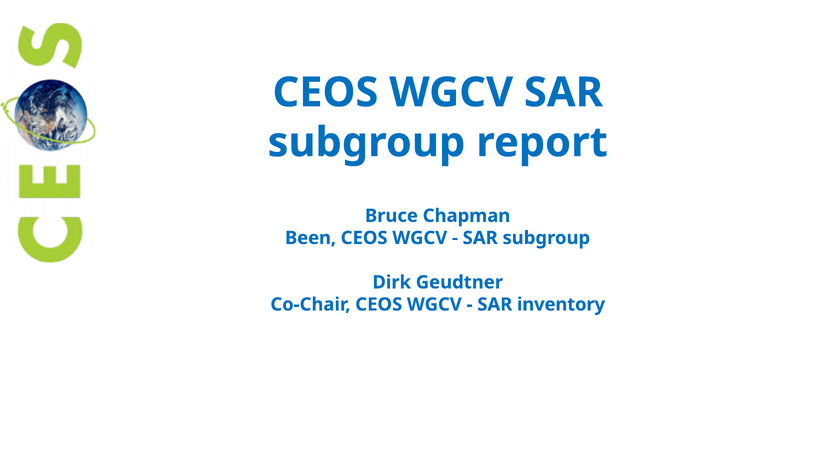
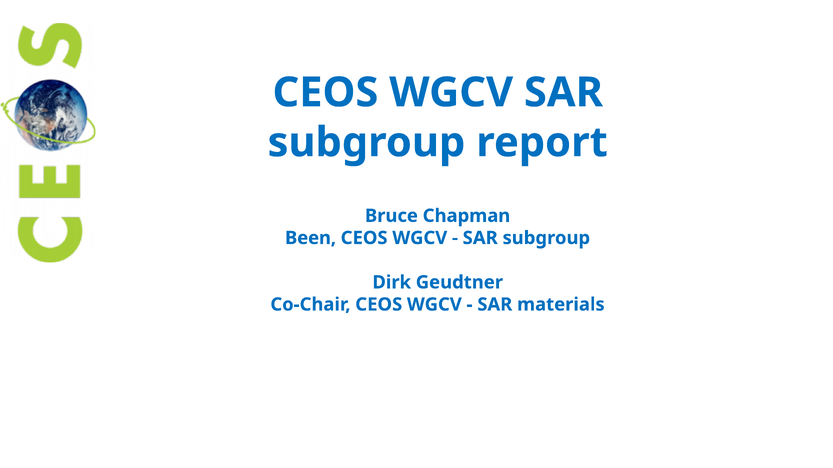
inventory: inventory -> materials (561, 305)
